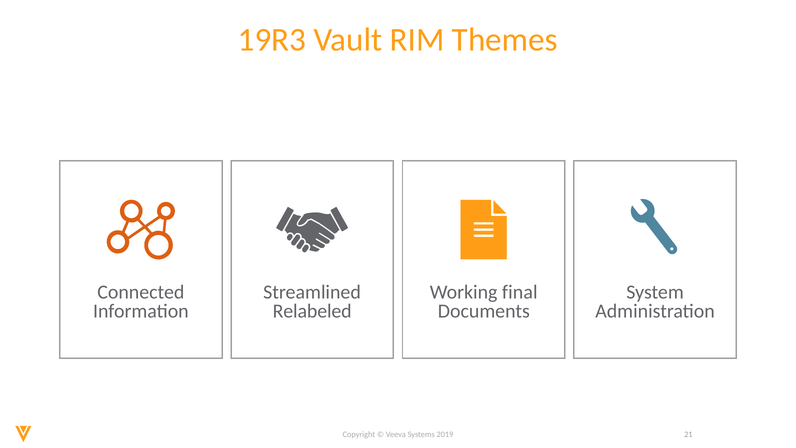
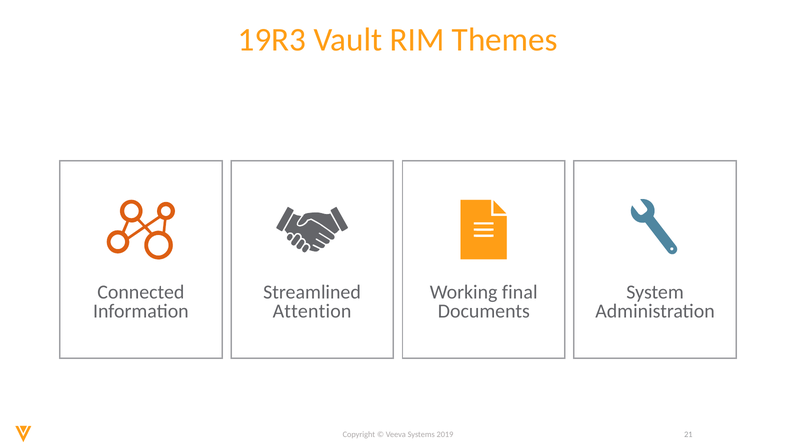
Relabeled: Relabeled -> Attention (312, 311)
